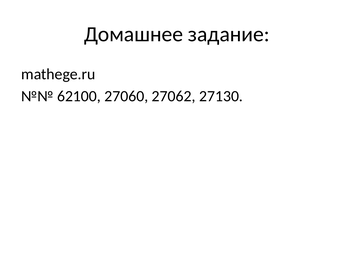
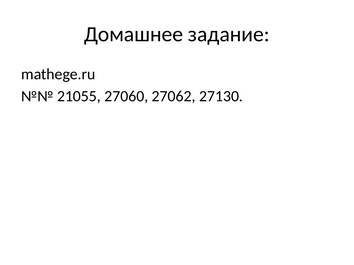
62100: 62100 -> 21055 (79, 96)
